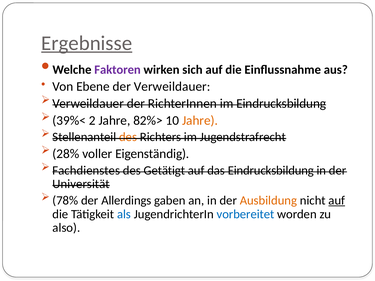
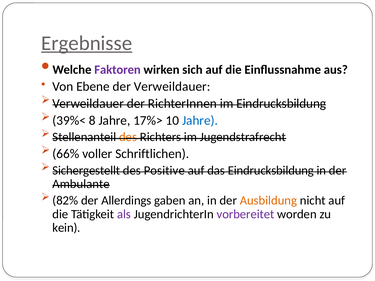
2: 2 -> 8 (92, 120)
82%>: 82%> -> 17%> (148, 120)
Jahre colour: orange -> blue (200, 120)
28%: 28% -> 66% (66, 154)
Eigenständig: Eigenständig -> Schriftlichen (152, 154)
Fachdienstes: Fachdienstes -> Sichergestellt (86, 170)
Getätigt: Getätigt -> Positive (164, 170)
Universität: Universität -> Ambulante (81, 184)
78%: 78% -> 82% (65, 200)
auf underline: present -> none (337, 200)
als colour: blue -> purple (124, 214)
vorbereitet colour: blue -> purple (245, 214)
also: also -> kein (66, 228)
